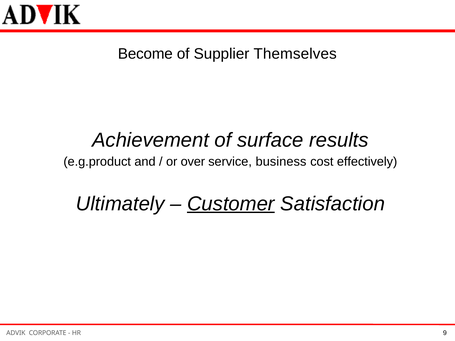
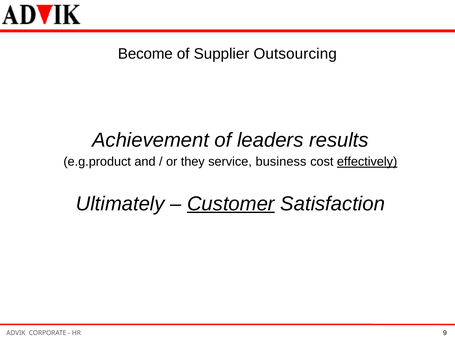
Themselves: Themselves -> Outsourcing (295, 54)
surface: surface -> leaders (270, 140)
over: over -> they (193, 162)
effectively underline: none -> present (367, 162)
